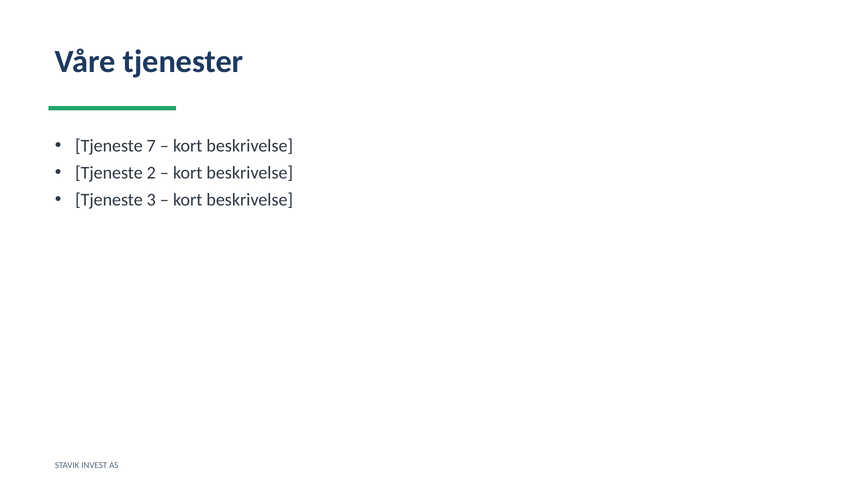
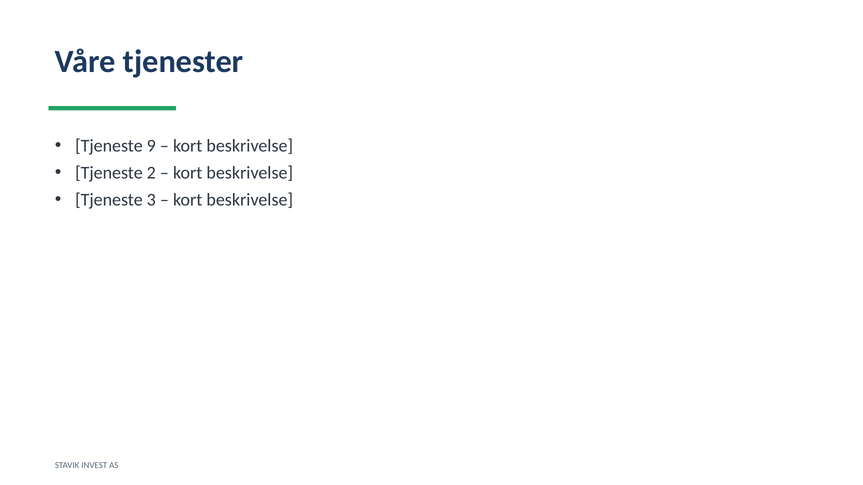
7: 7 -> 9 (151, 146)
